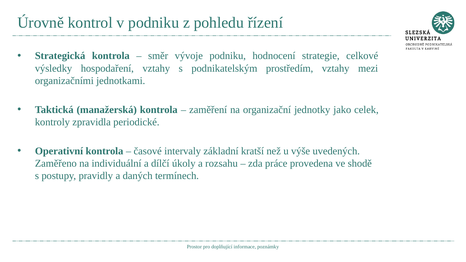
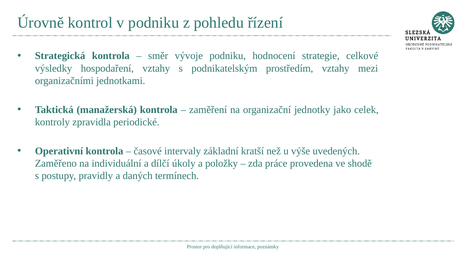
rozsahu: rozsahu -> položky (222, 164)
